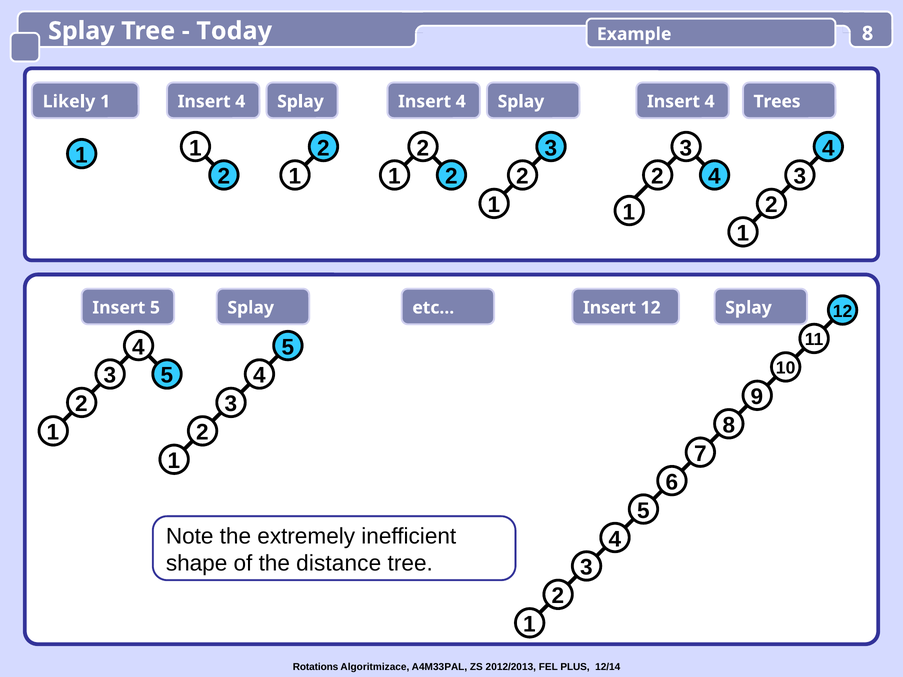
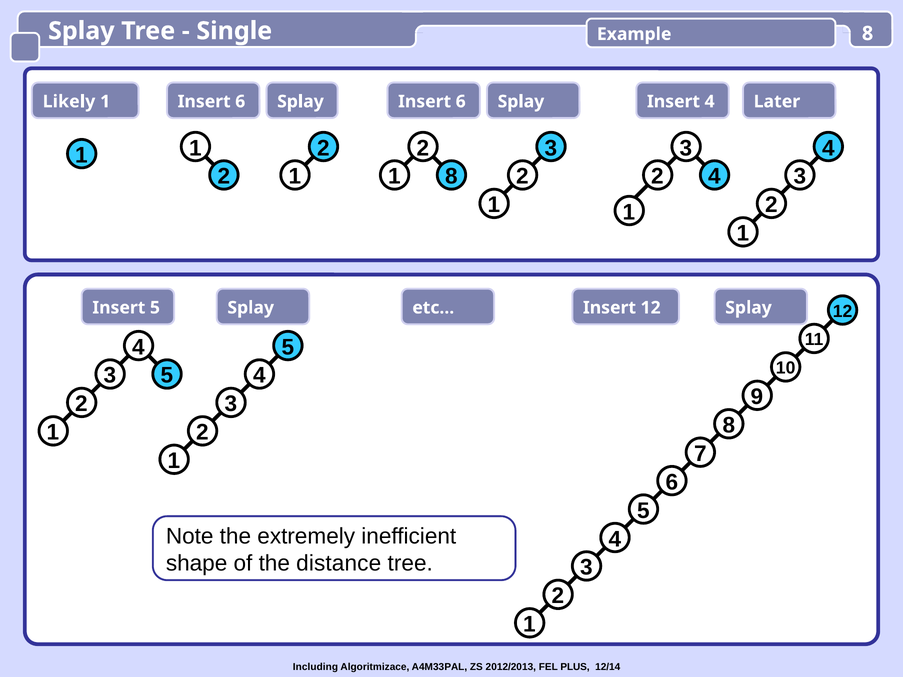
Today: Today -> Single (234, 31)
4: 4 -> 6 (240, 102)
4: 4 -> 6 (461, 102)
Trees: Trees -> Later (777, 102)
1 2: 2 -> 8 (451, 177)
Rotations: Rotations -> Including (315, 667)
